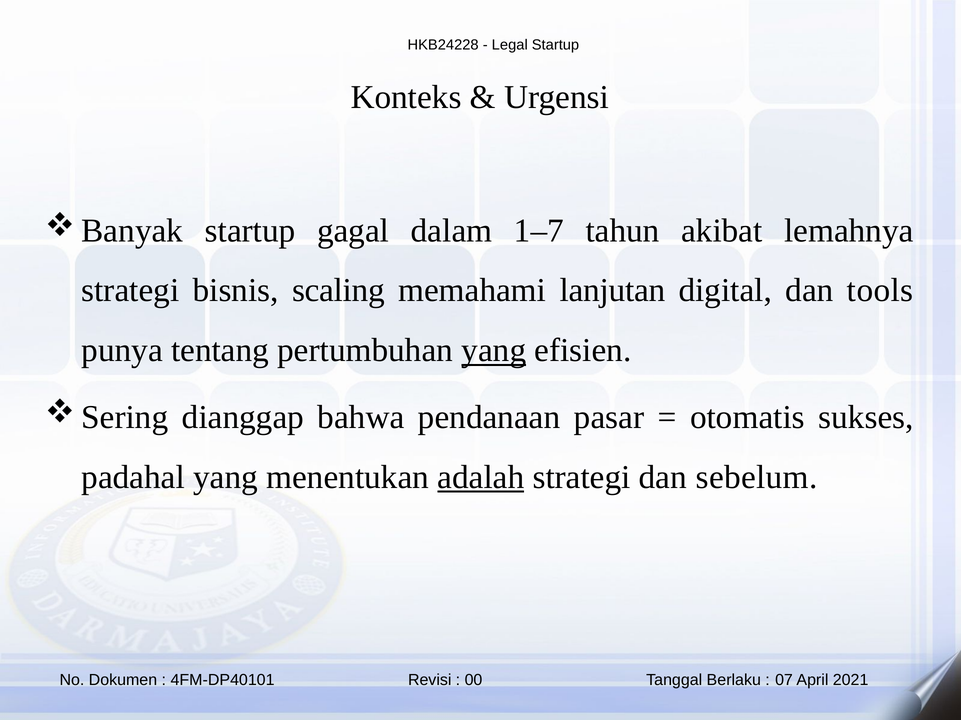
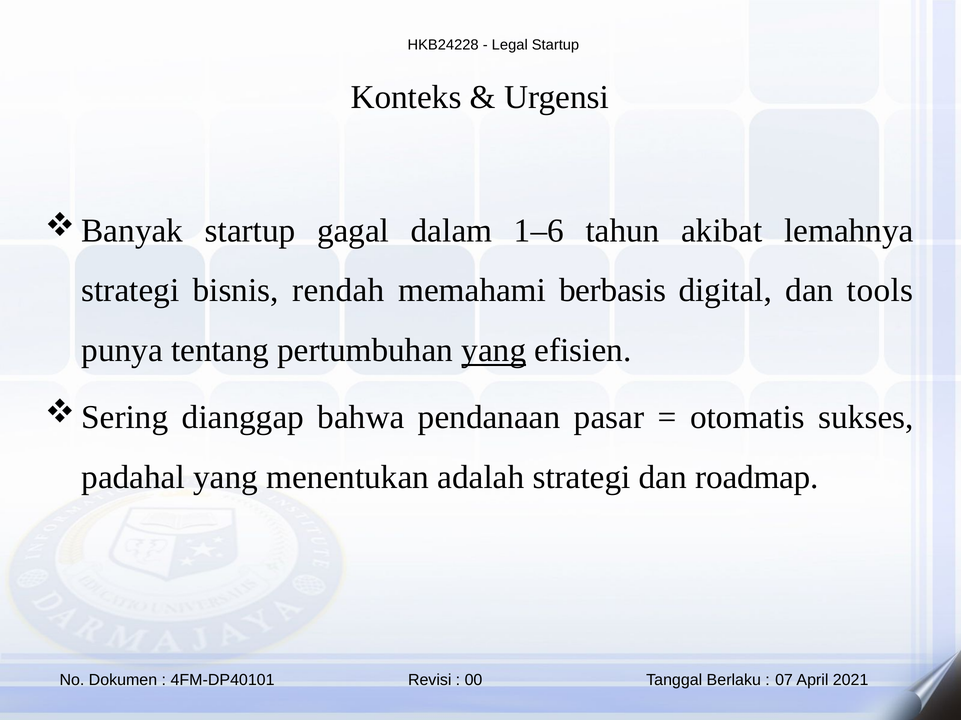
1–7: 1–7 -> 1–6 (539, 231)
scaling: scaling -> rendah (338, 291)
lanjutan: lanjutan -> berbasis (613, 291)
adalah underline: present -> none (481, 478)
sebelum: sebelum -> roadmap (757, 478)
